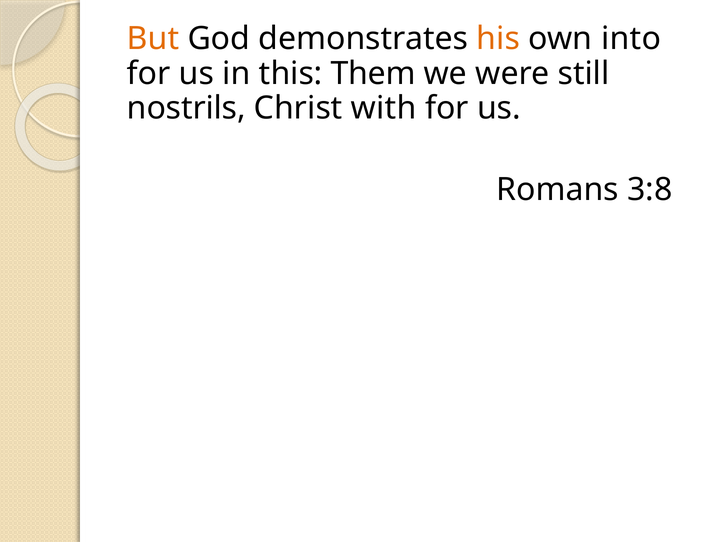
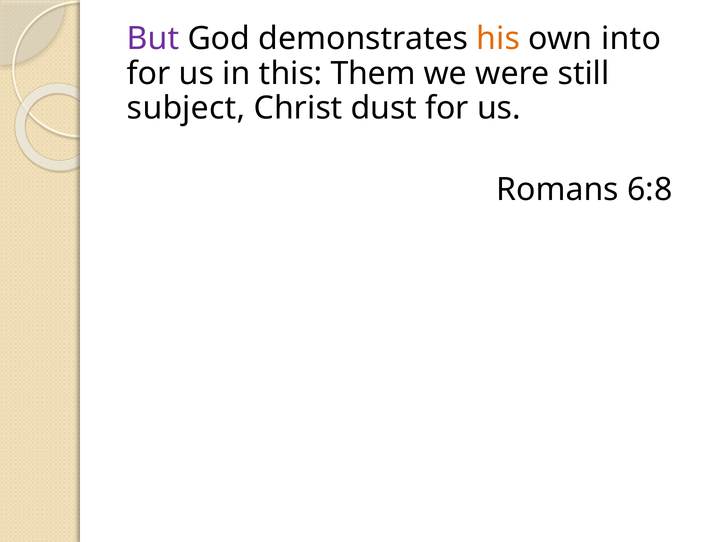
But colour: orange -> purple (153, 39)
nostrils: nostrils -> subject (186, 108)
with: with -> dust (384, 108)
3:8: 3:8 -> 6:8 (650, 190)
